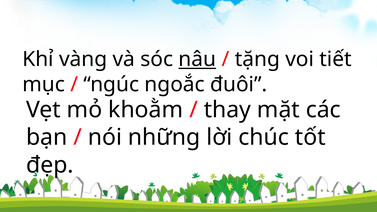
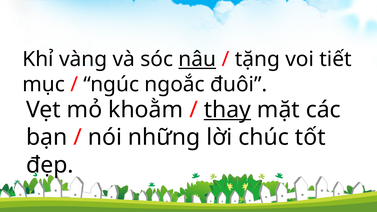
thay underline: none -> present (227, 110)
